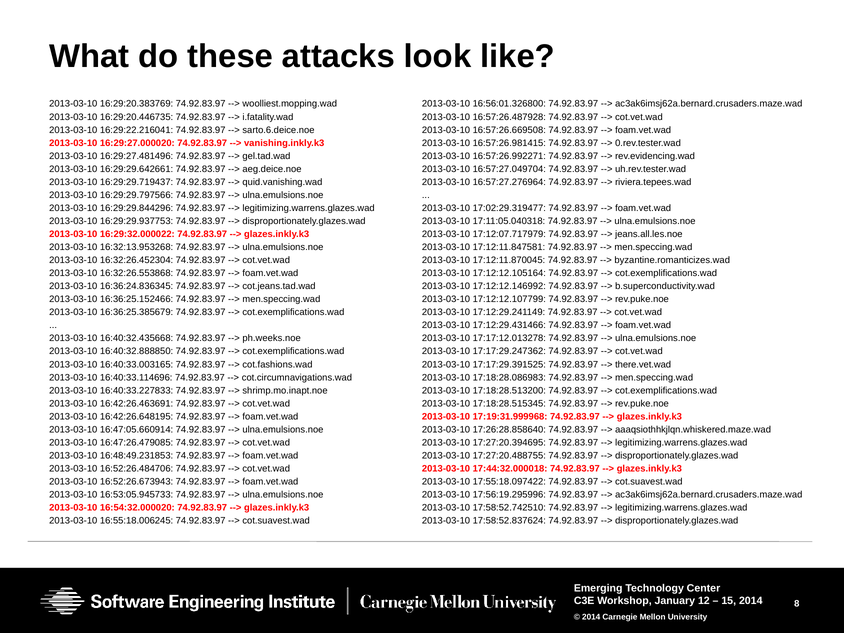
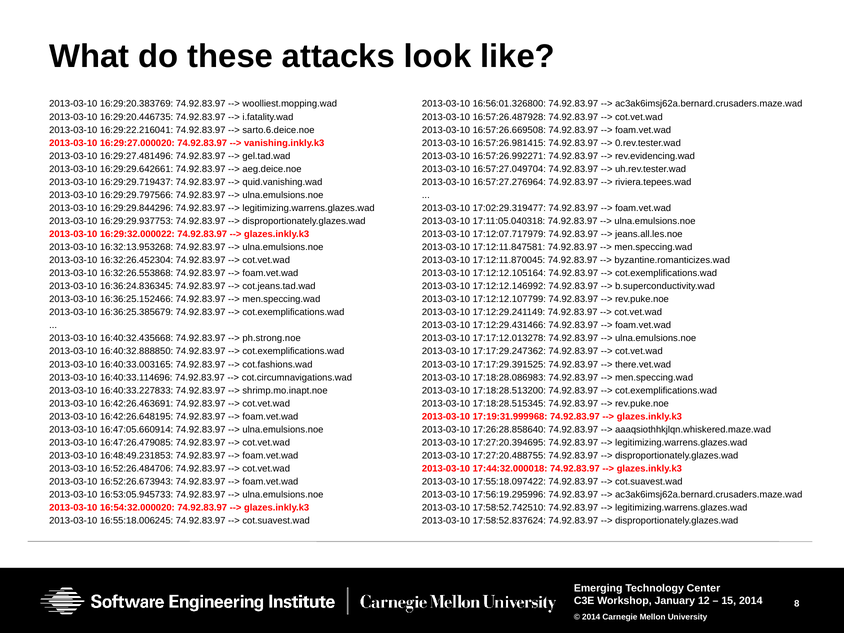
ph.weeks.noe: ph.weeks.noe -> ph.strong.noe (272, 338)
